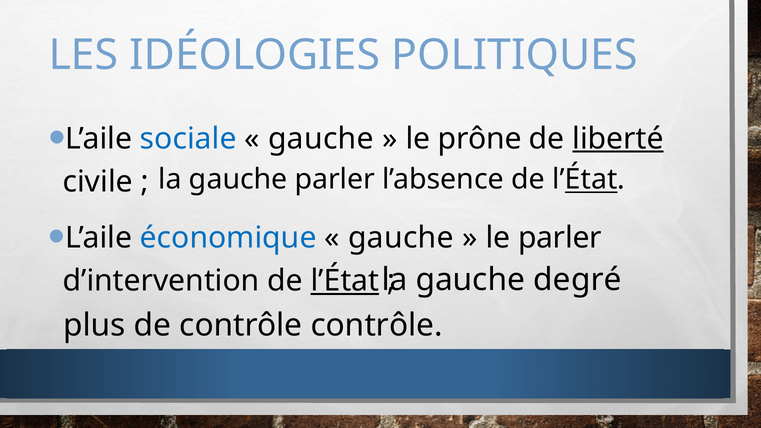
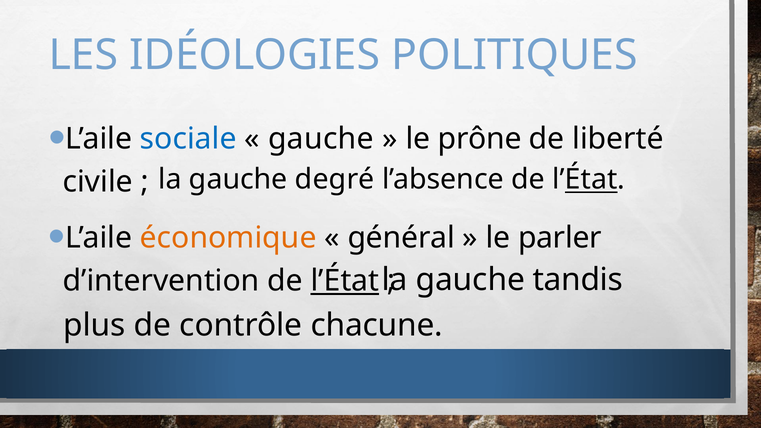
liberté underline: present -> none (618, 139)
gauche parler: parler -> degré (335, 179)
économique colour: blue -> orange (228, 238)
gauche: gauche -> général (401, 238)
degré: degré -> tandis (578, 280)
contrôle contrôle: contrôle -> chacune (377, 325)
